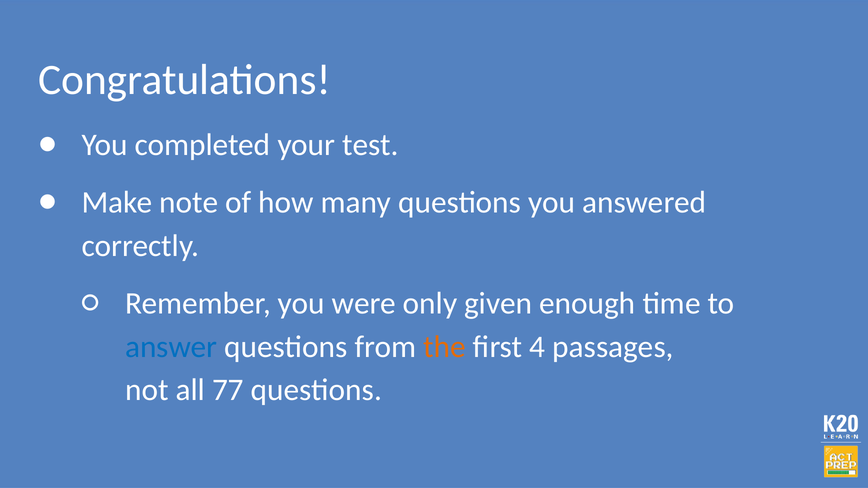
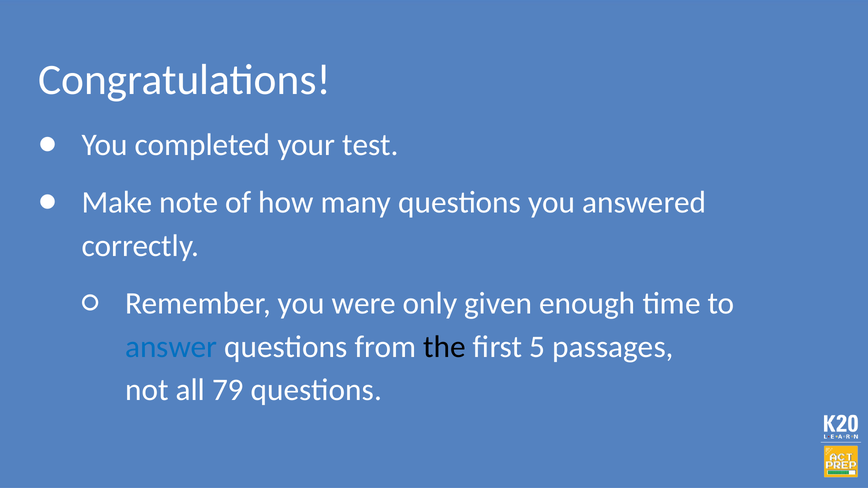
the colour: orange -> black (445, 347)
4: 4 -> 5 (537, 347)
77: 77 -> 79 (228, 390)
